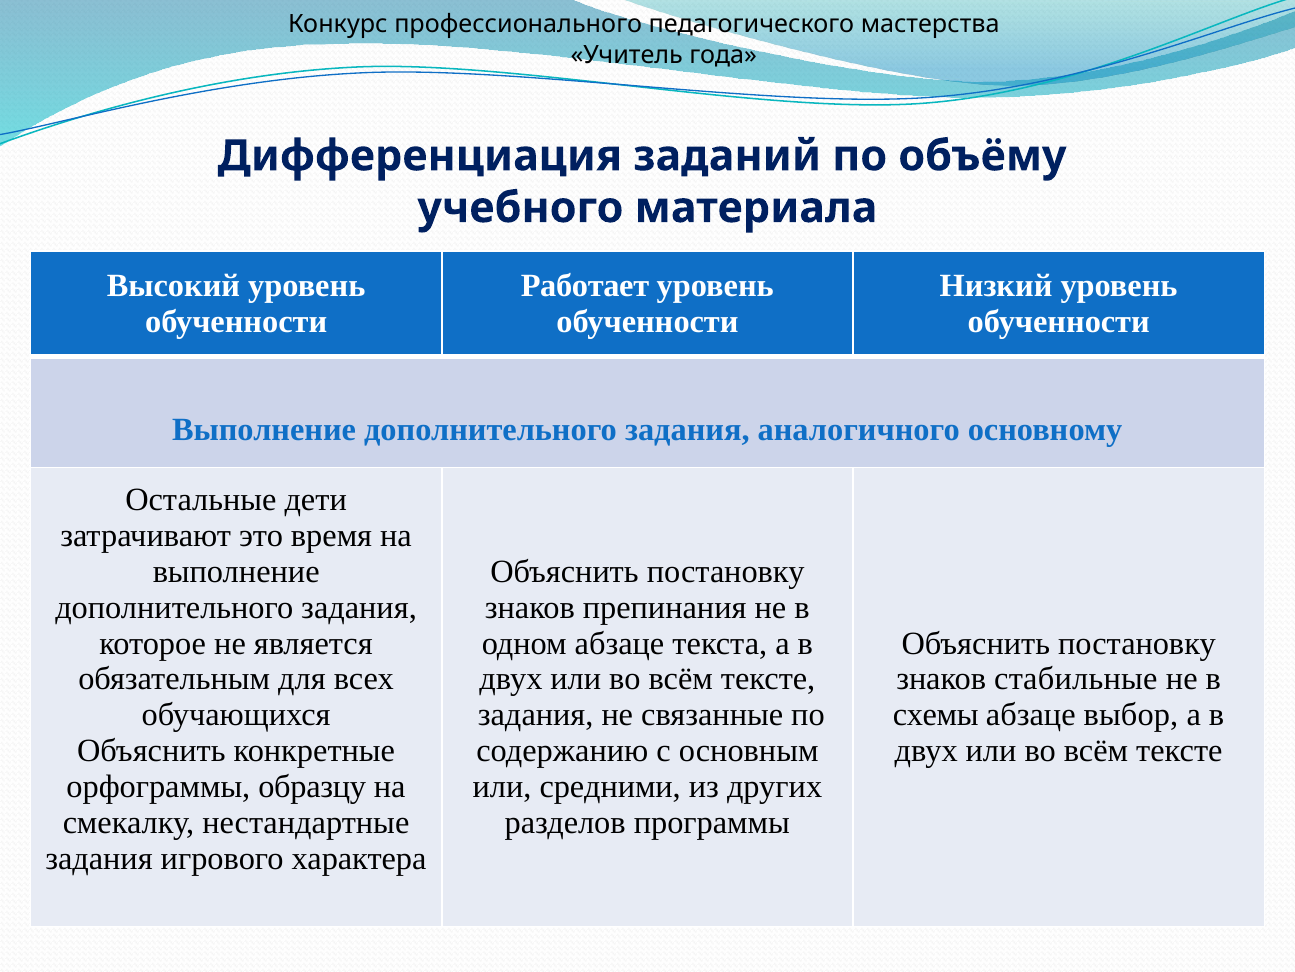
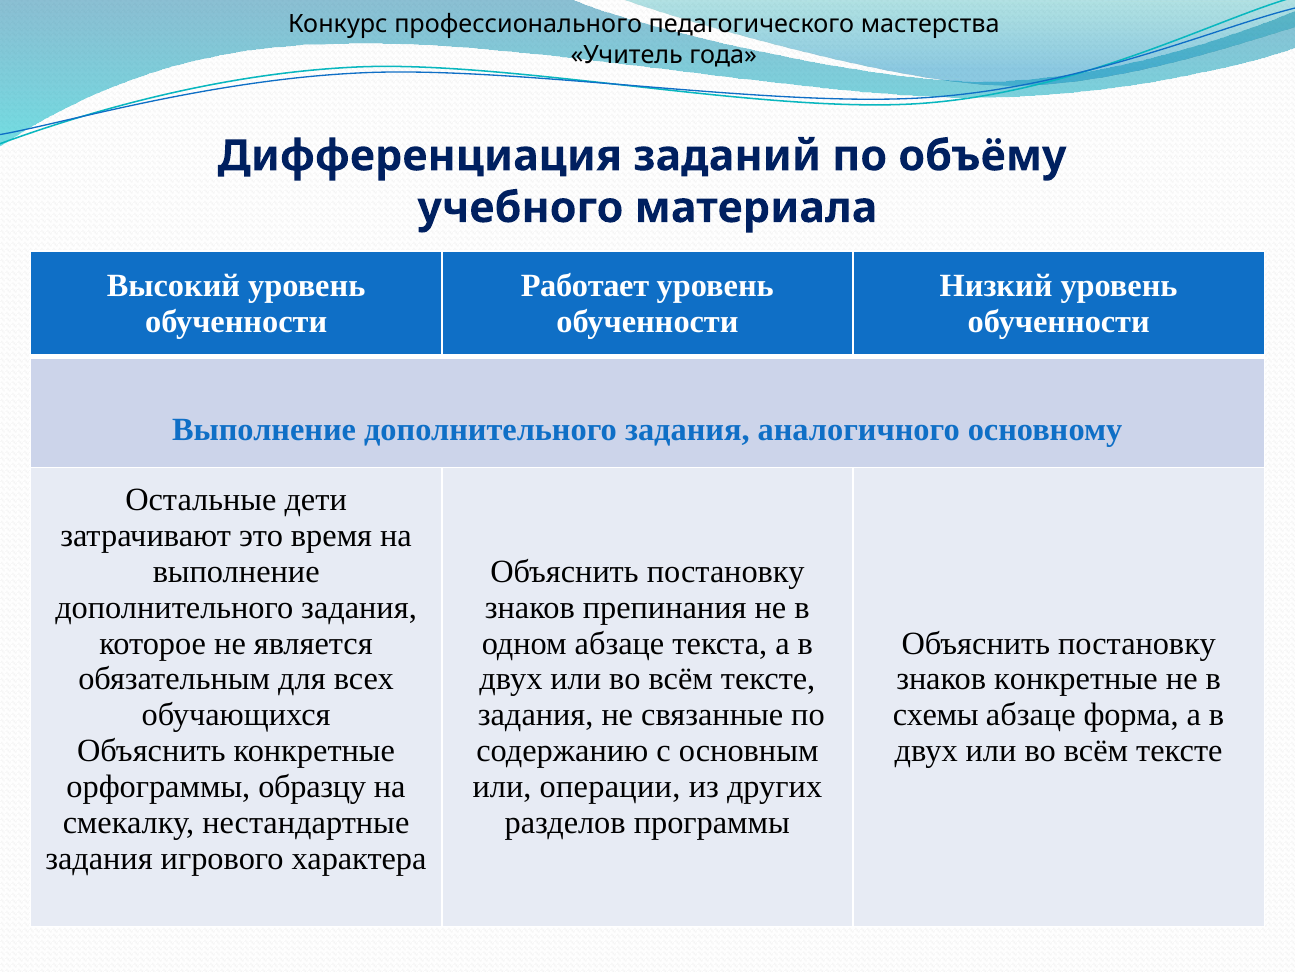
знаков стабильные: стабильные -> конкретные (1076, 679)
выбор: выбор -> форма (1131, 715)
средними: средними -> операции (610, 786)
